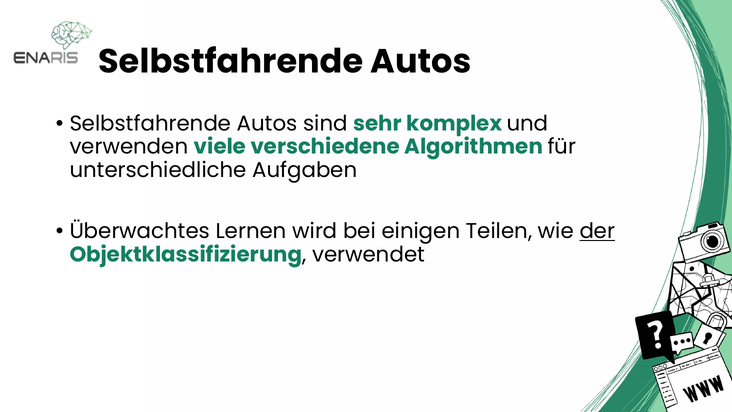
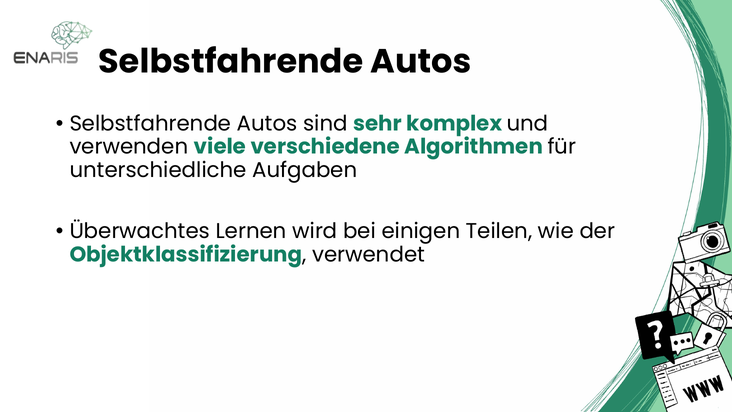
der underline: present -> none (597, 231)
